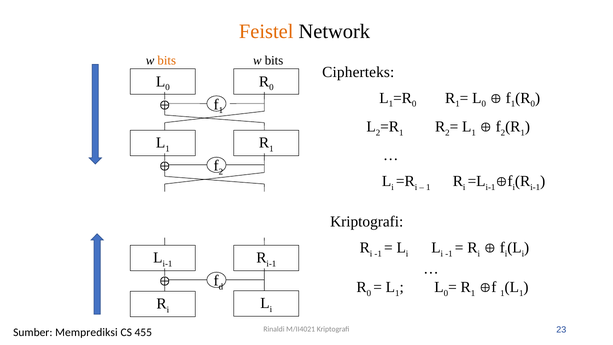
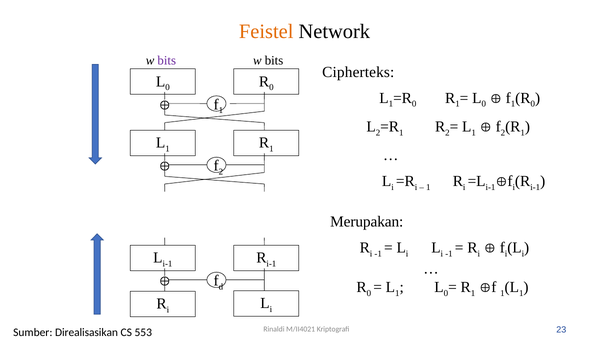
bits colour: orange -> purple (167, 61)
Kriptografi: Kriptografi -> Merupakan (367, 222)
Memprediksi: Memprediksi -> Direalisasikan (87, 332)
455: 455 -> 553 (143, 332)
